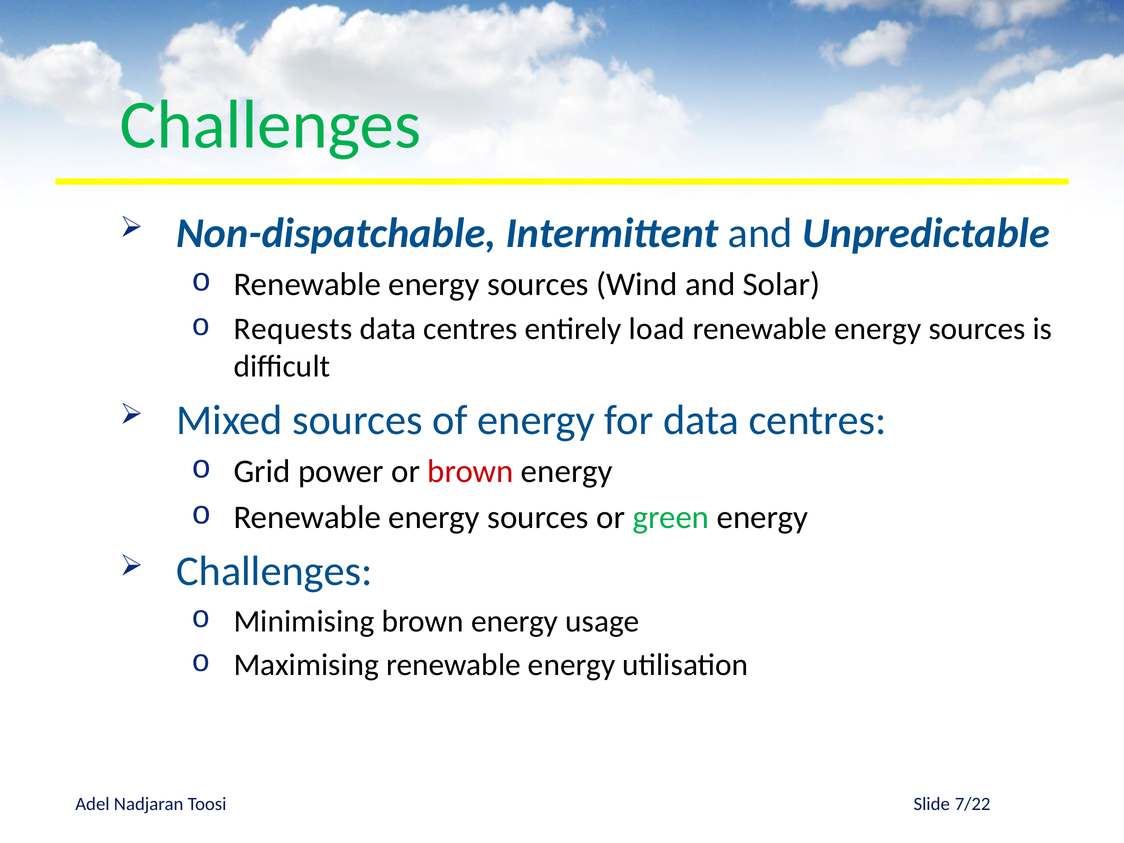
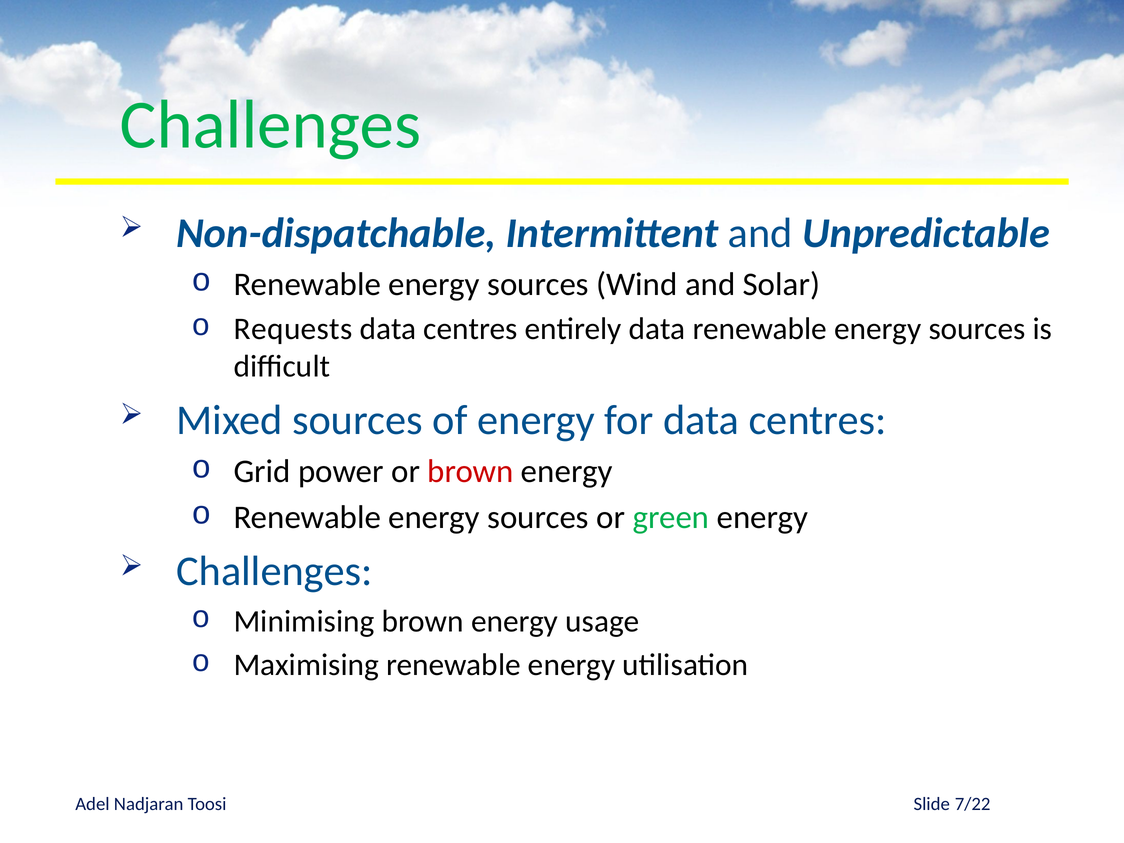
entirely load: load -> data (657, 329)
